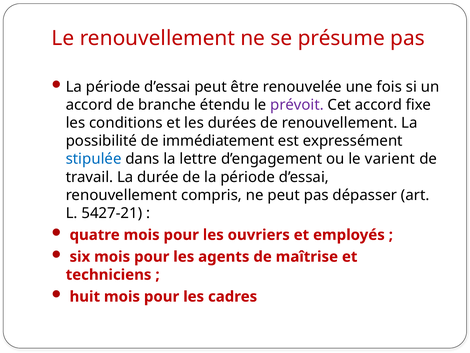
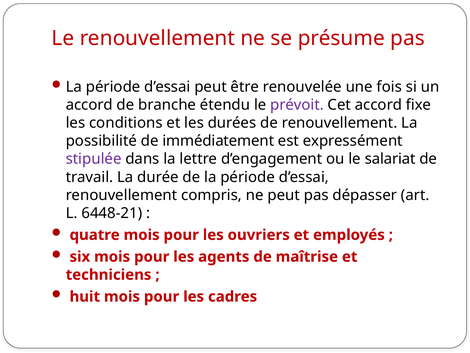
stipulée colour: blue -> purple (94, 159)
varient: varient -> salariat (390, 159)
5427-21: 5427-21 -> 6448-21 (112, 213)
